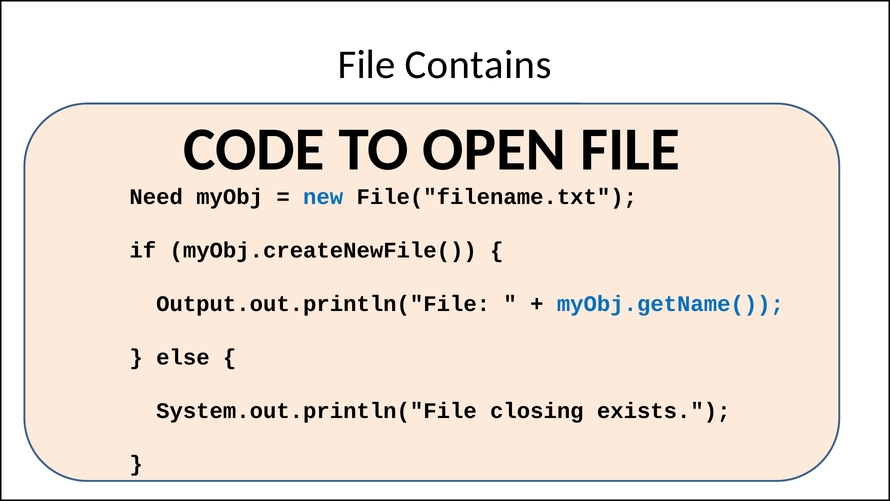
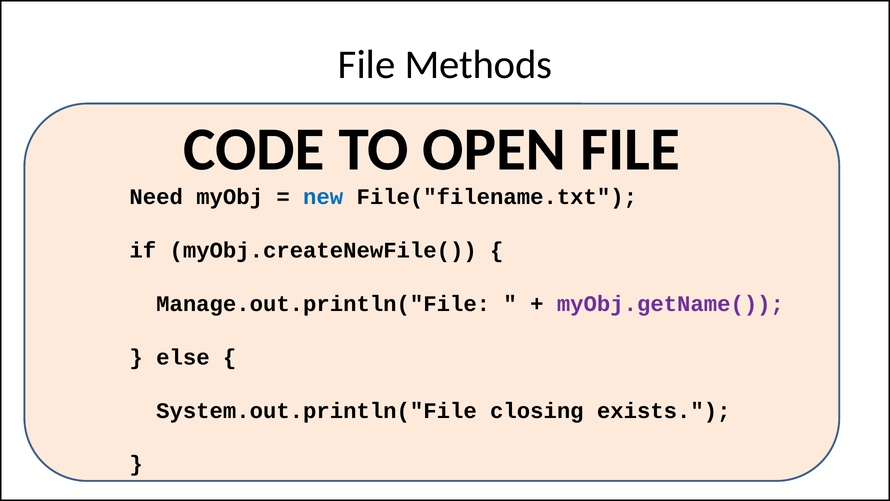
Contains: Contains -> Methods (478, 65)
Output.out.println("File: Output.out.println("File -> Manage.out.println("File (323, 304)
myObj.getName( colour: blue -> purple (670, 304)
